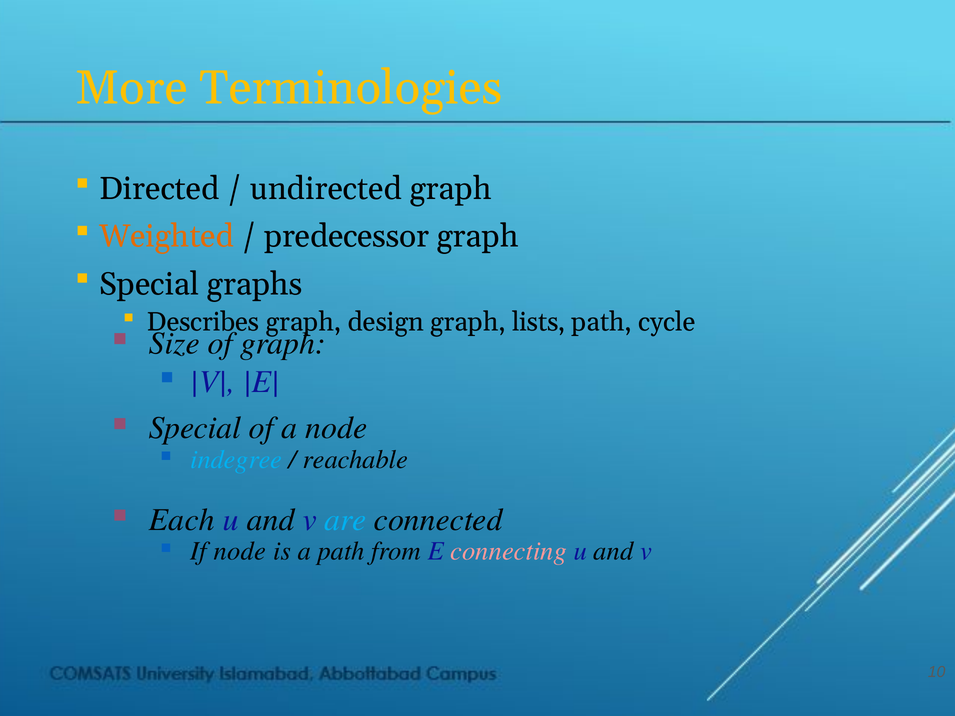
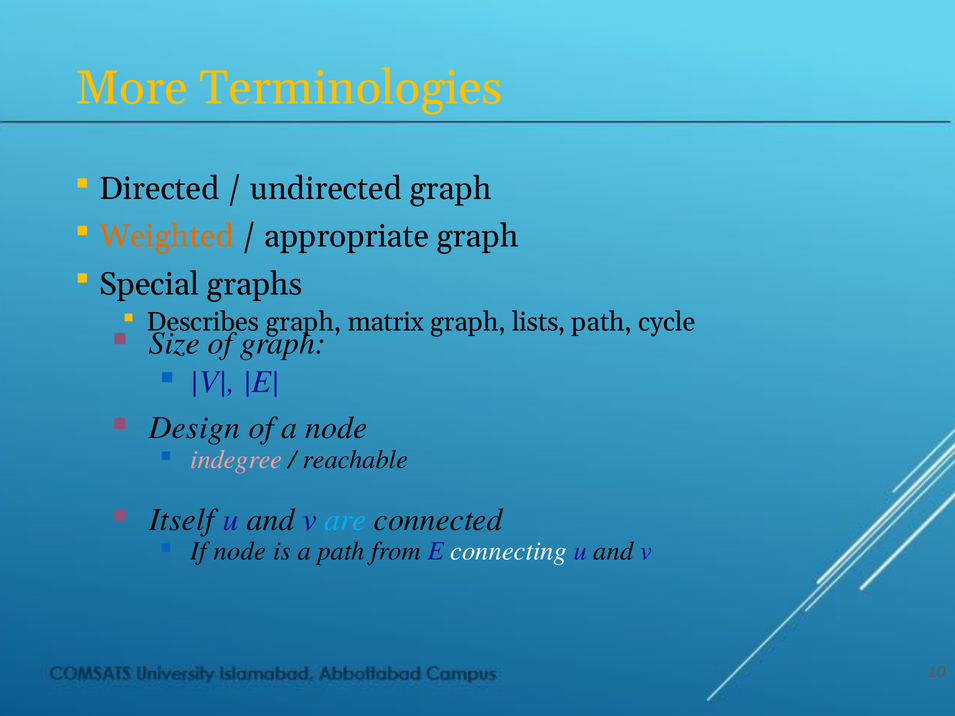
predecessor: predecessor -> appropriate (347, 237)
design: design -> matrix (386, 322)
Special: Special -> Design (195, 428)
indegree colour: light blue -> pink (236, 460)
Each: Each -> Itself (182, 520)
connecting colour: pink -> white (509, 551)
